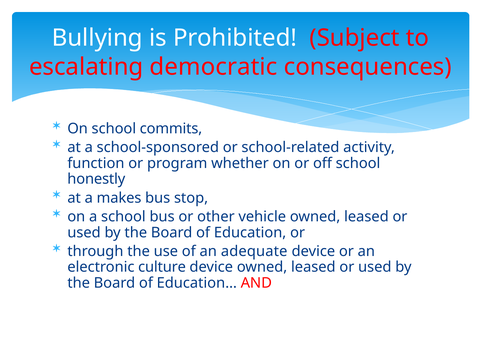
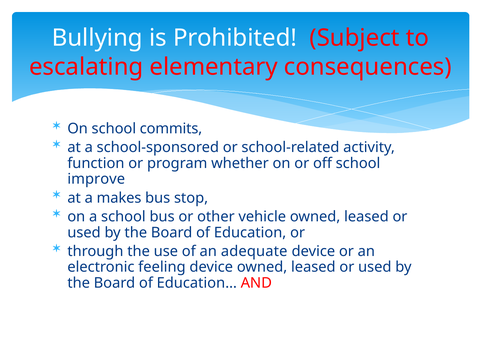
democratic: democratic -> elementary (214, 67)
honestly: honestly -> improve (96, 179)
culture: culture -> feeling (162, 267)
